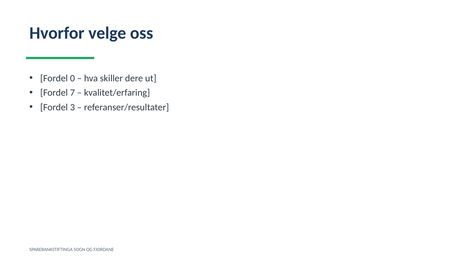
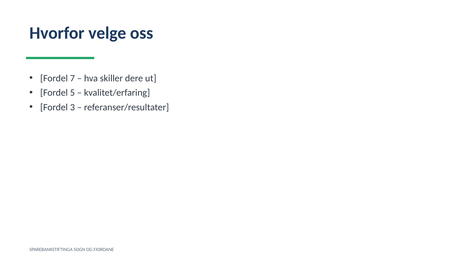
0: 0 -> 7 (72, 78)
7: 7 -> 5 (72, 93)
